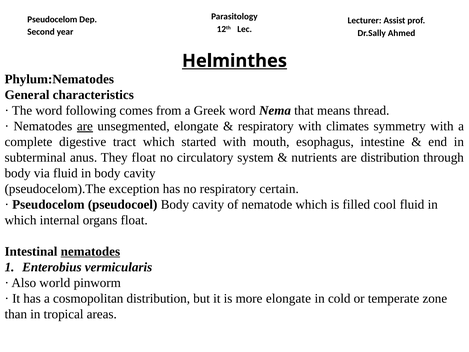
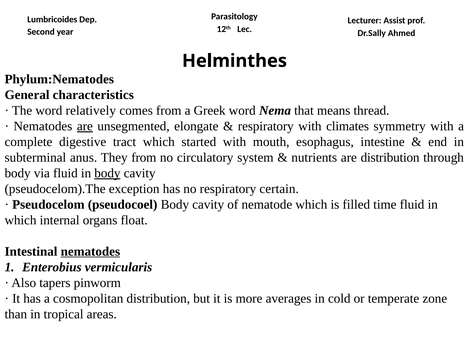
Pseudocelom: Pseudocelom -> Lumbricoides (52, 19)
Helminthes underline: present -> none (235, 61)
following: following -> relatively (91, 111)
They float: float -> from (144, 157)
body underline: none -> present (107, 173)
cool: cool -> time (385, 204)
world: world -> tapers (55, 283)
more elongate: elongate -> averages (289, 298)
